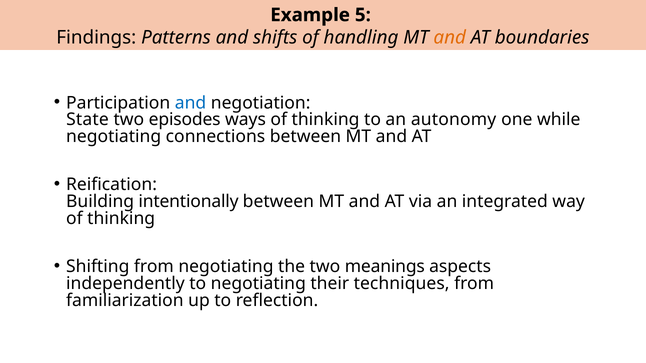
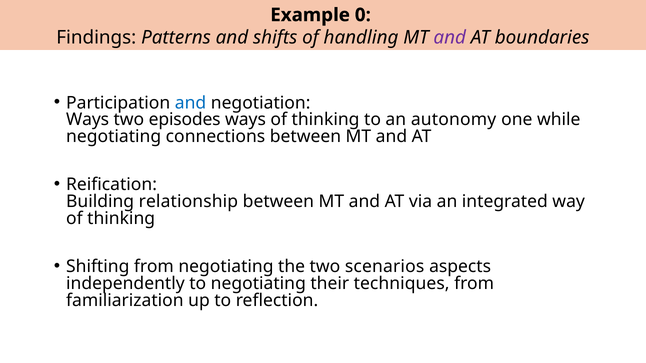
5: 5 -> 0 (363, 15)
and colour: orange -> purple (450, 38)
State: State -> Ways (88, 120)
intentionally: intentionally -> relationship (188, 202)
meanings: meanings -> scenarios (385, 267)
